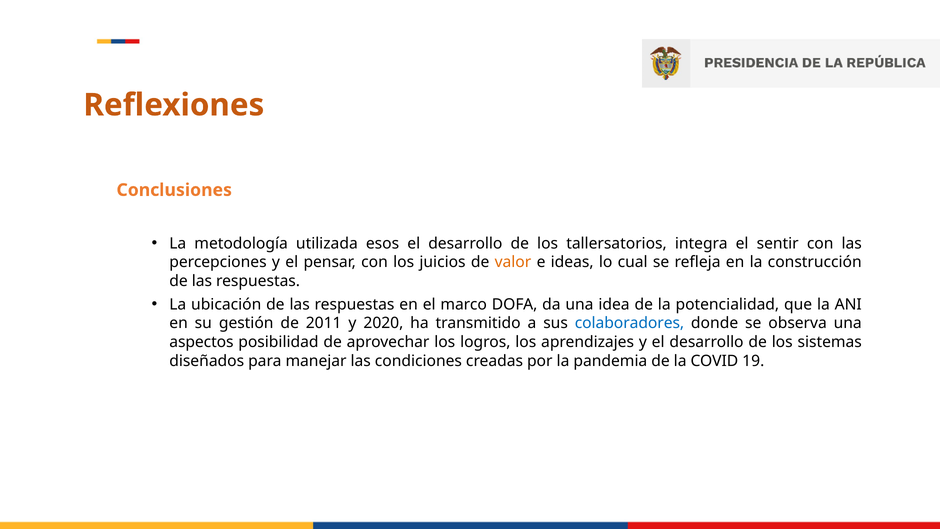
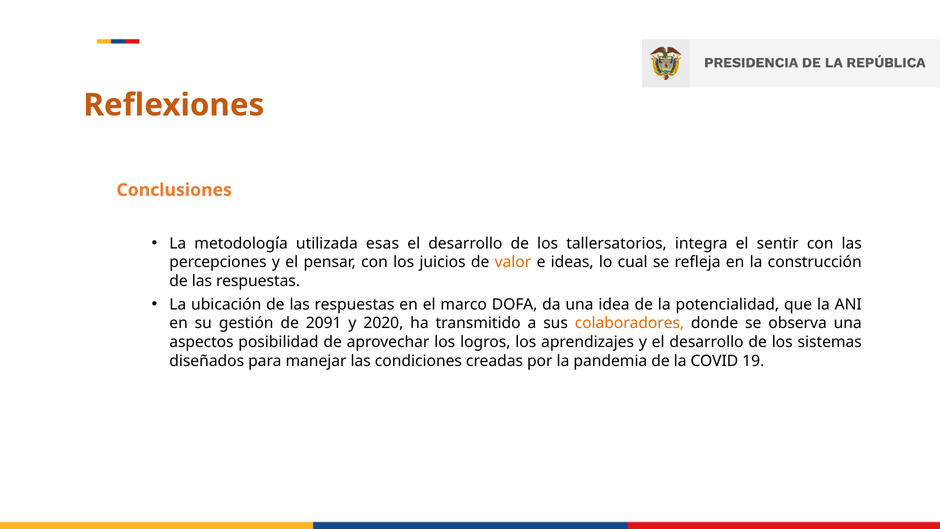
esos: esos -> esas (382, 243)
2011: 2011 -> 2091 (324, 323)
colaboradores colour: blue -> orange (629, 323)
